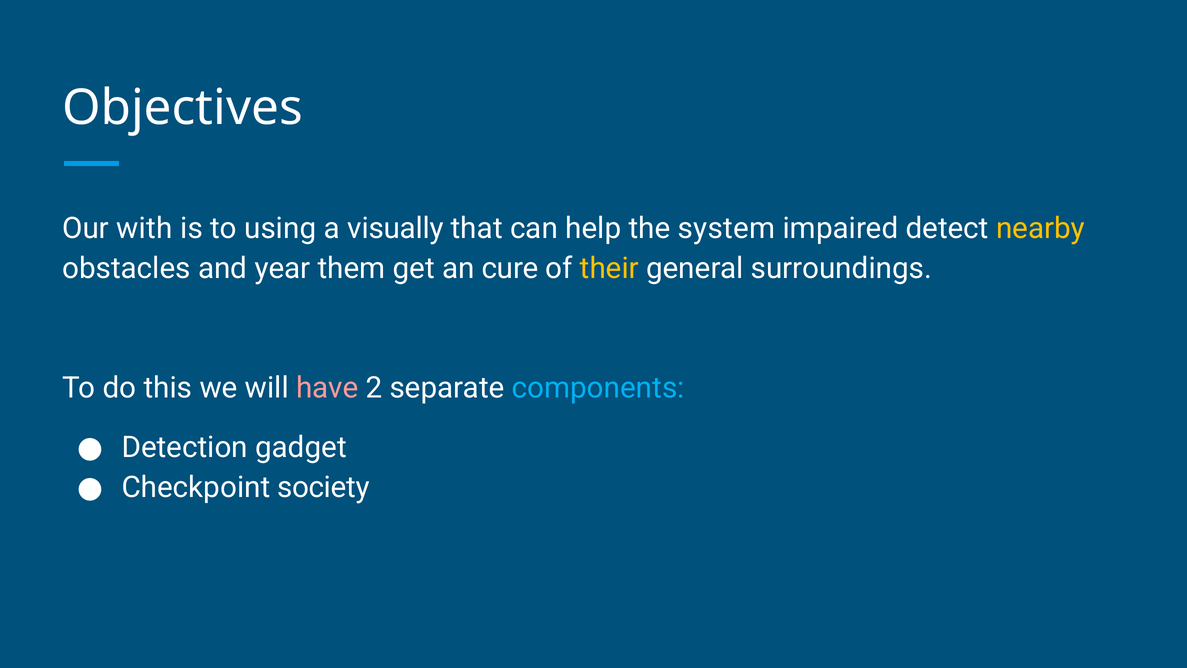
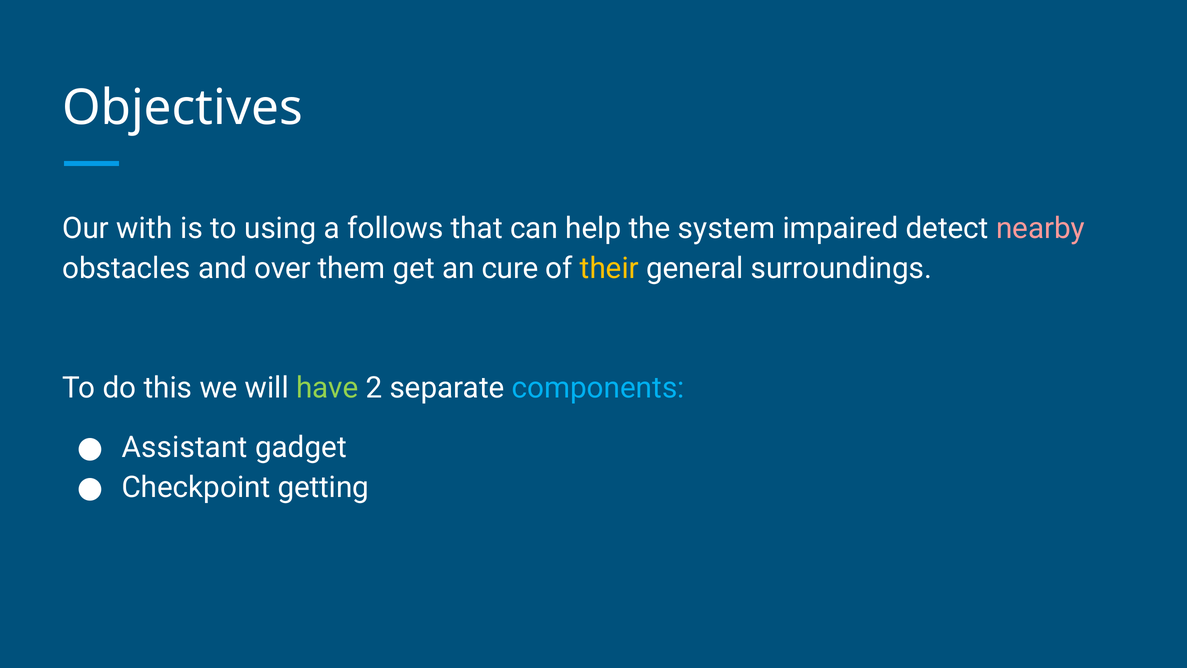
visually: visually -> follows (395, 228)
nearby colour: yellow -> pink (1040, 228)
year: year -> over (283, 268)
have colour: pink -> light green (327, 388)
Detection: Detection -> Assistant (185, 447)
society: society -> getting (323, 487)
